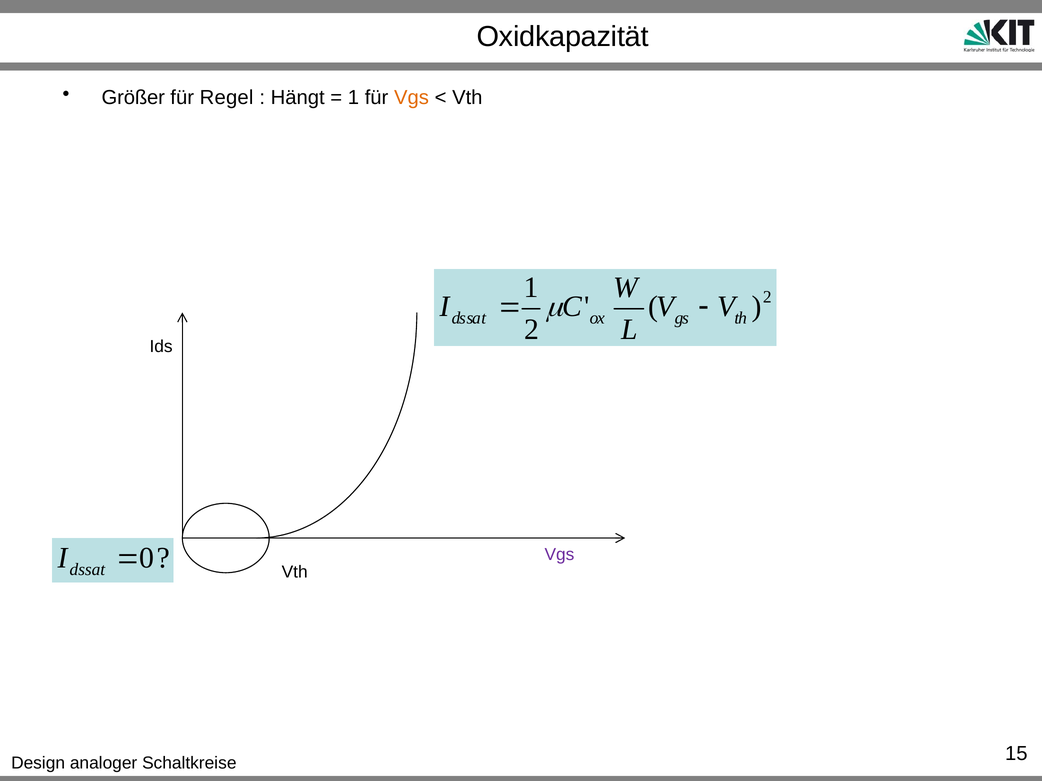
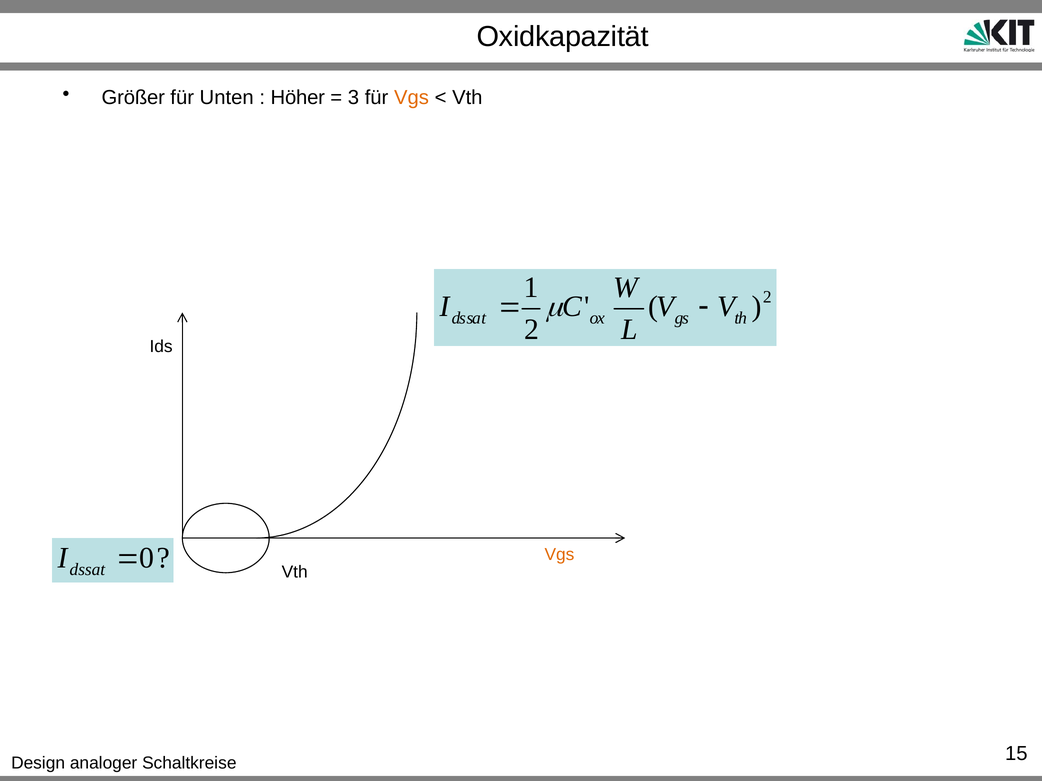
Regel: Regel -> Unten (227, 98)
Hängt: Hängt -> Höher (298, 98)
1: 1 -> 3 (353, 98)
Vgs colour: purple -> orange (560, 555)
